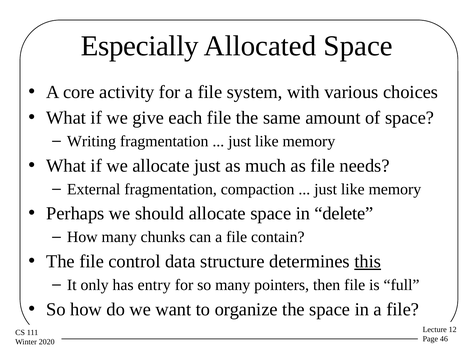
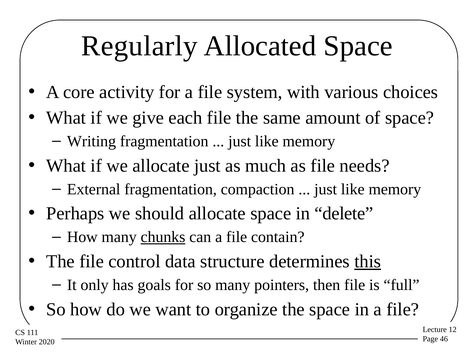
Especially: Especially -> Regularly (139, 46)
chunks underline: none -> present (163, 237)
entry: entry -> goals (154, 285)
